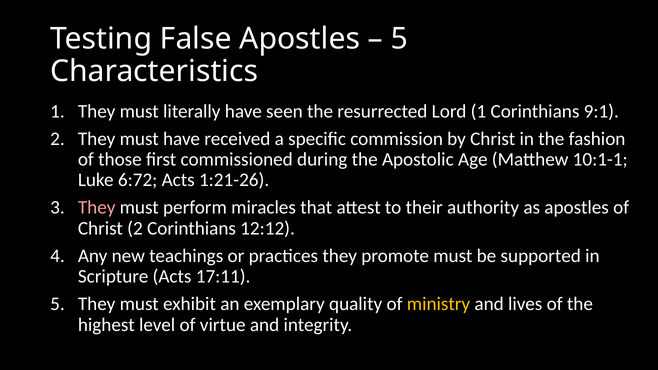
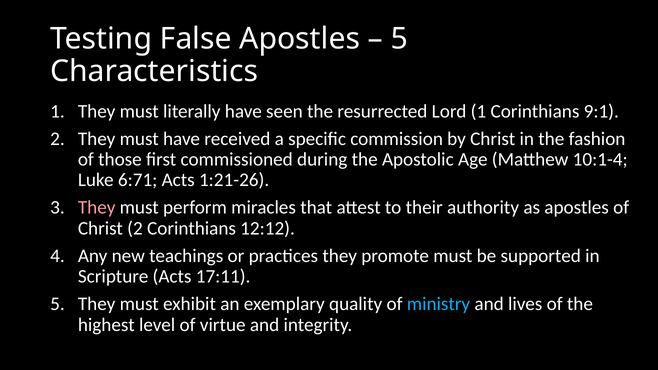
10:1-1: 10:1-1 -> 10:1-4 (600, 159)
6:72: 6:72 -> 6:71 (138, 180)
ministry colour: yellow -> light blue (439, 304)
